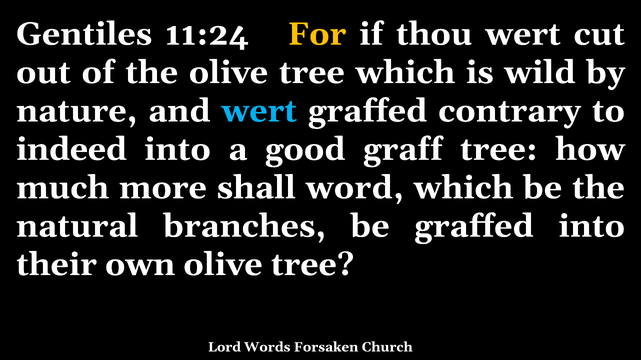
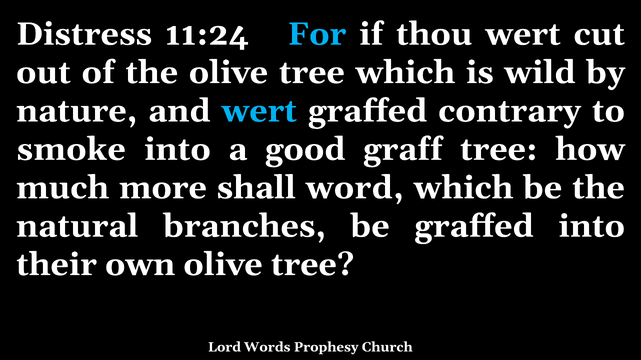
Gentiles: Gentiles -> Distress (84, 34)
For colour: yellow -> light blue (317, 34)
indeed: indeed -> smoke (71, 150)
Forsaken: Forsaken -> Prophesy (326, 348)
